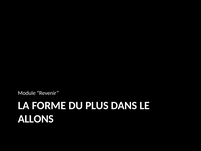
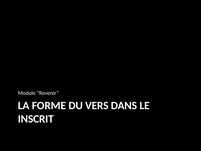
PLUS: PLUS -> VERS (97, 105)
ALLONS: ALLONS -> INSCRIT (36, 119)
